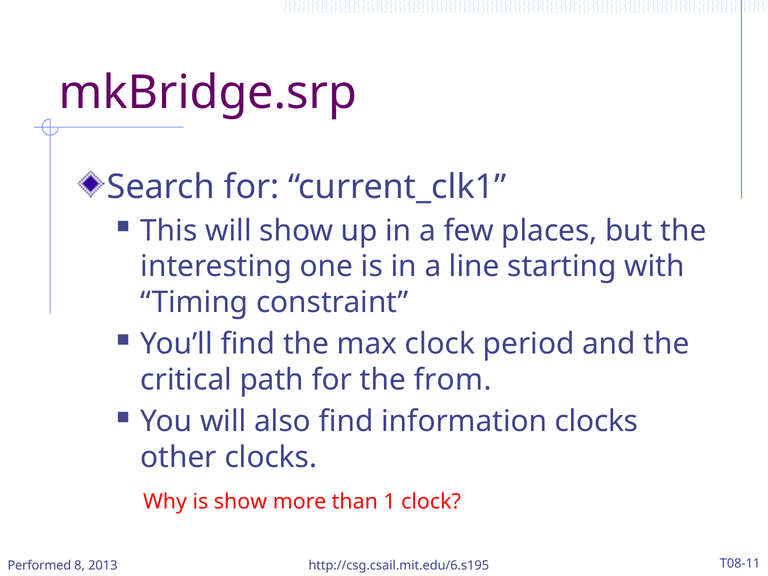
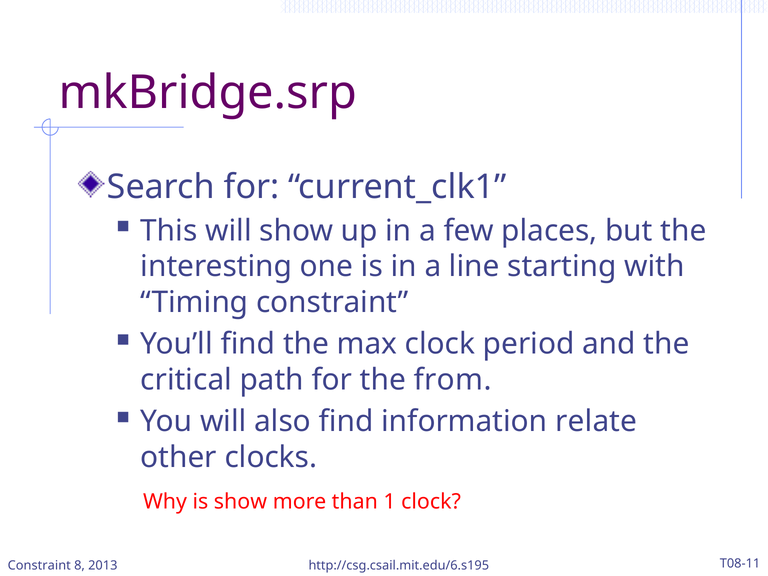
information clocks: clocks -> relate (596, 422)
Performed: Performed -> Constraint (39, 565)
